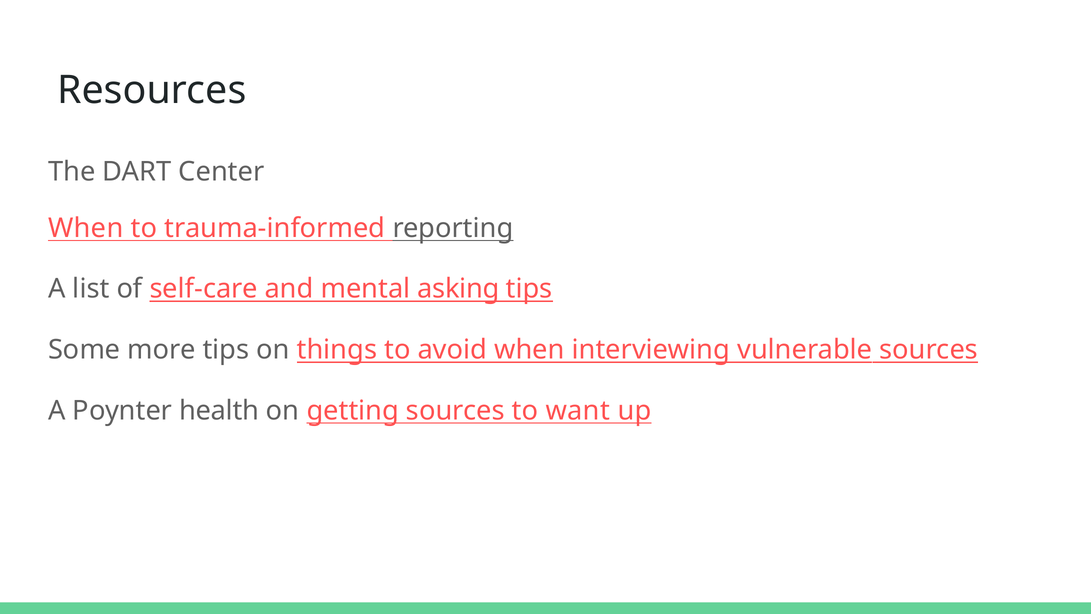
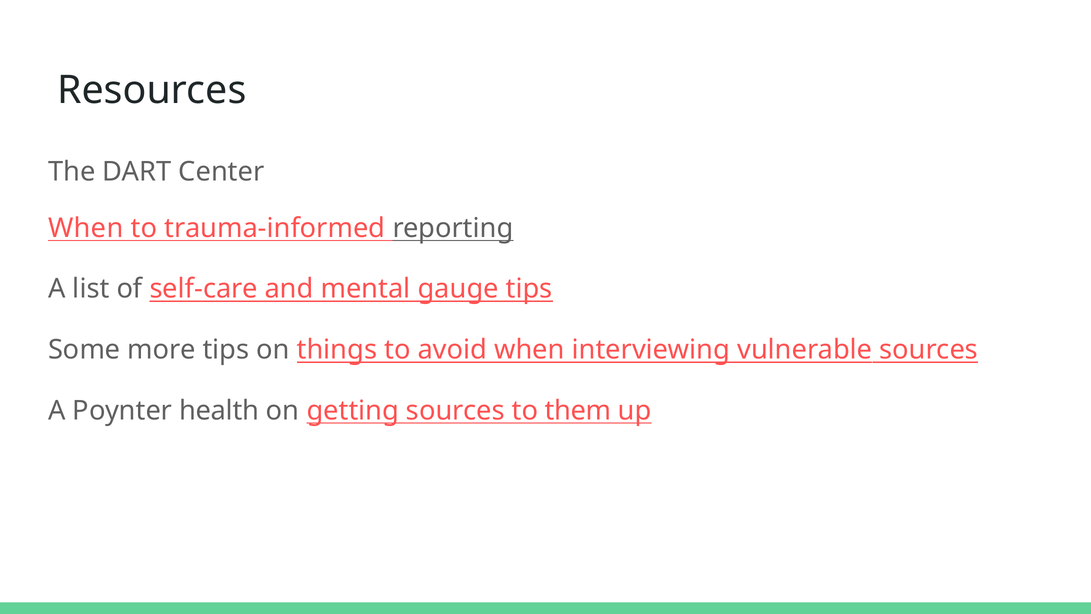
asking: asking -> gauge (458, 289)
want: want -> them (578, 410)
